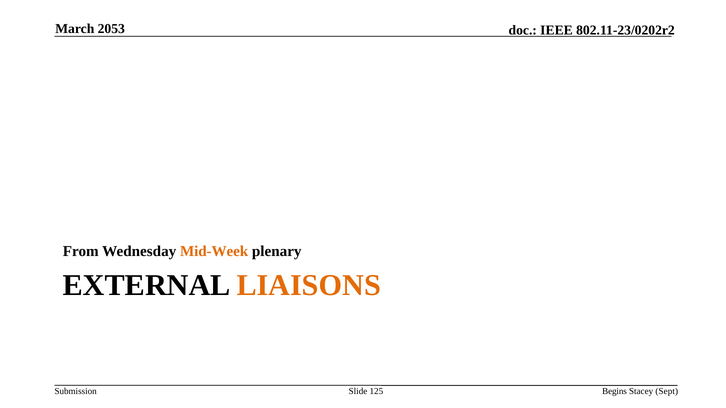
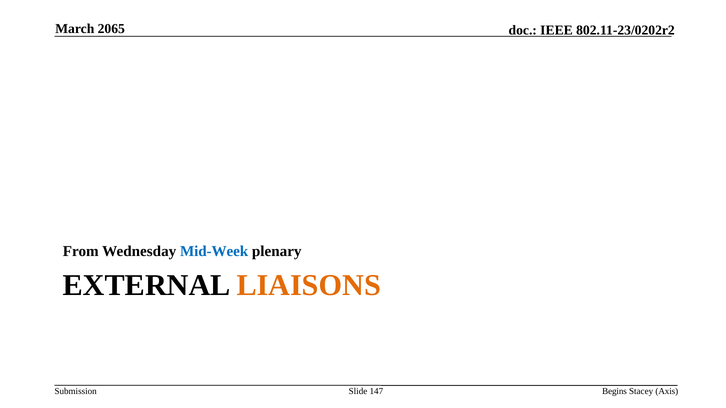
2053: 2053 -> 2065 (111, 29)
Mid-Week colour: orange -> blue (214, 252)
125: 125 -> 147 (376, 392)
Sept: Sept -> Axis (667, 392)
